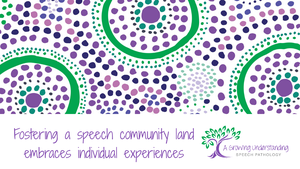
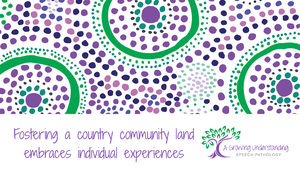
speech: speech -> country (95, 135)
